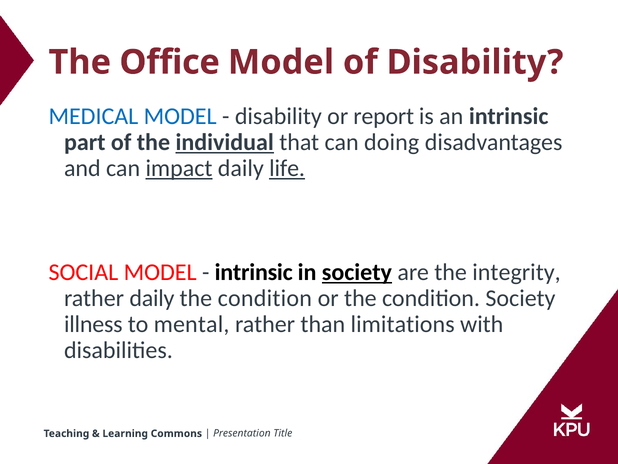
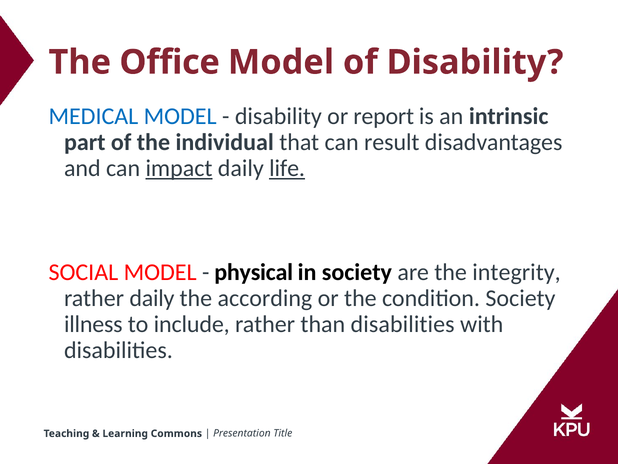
individual underline: present -> none (225, 142)
doing: doing -> result (392, 142)
intrinsic: intrinsic -> physical (254, 272)
society underline: present -> none (357, 272)
condition: condition -> according (265, 298)
mental: mental -> include (192, 324)
than limitations: limitations -> disabilities (403, 324)
